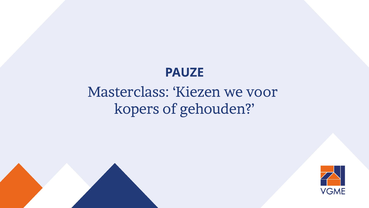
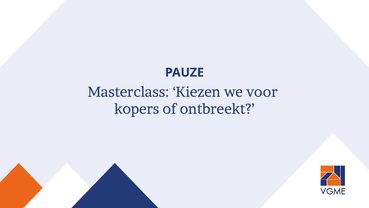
gehouden: gehouden -> ontbreekt (217, 109)
